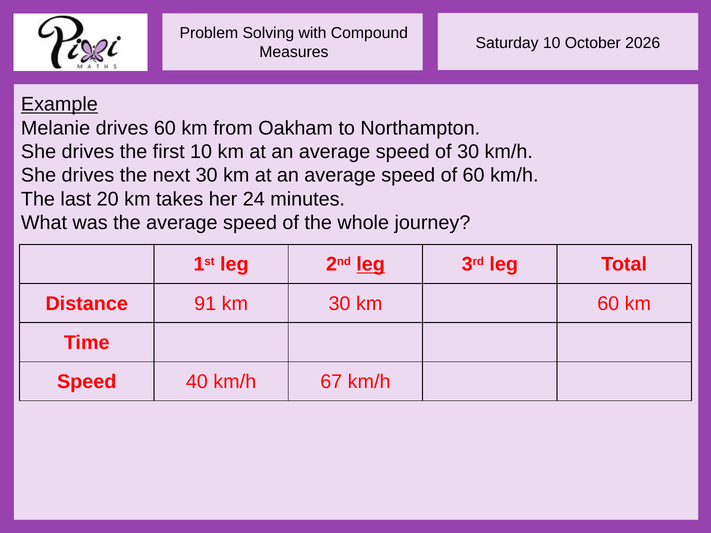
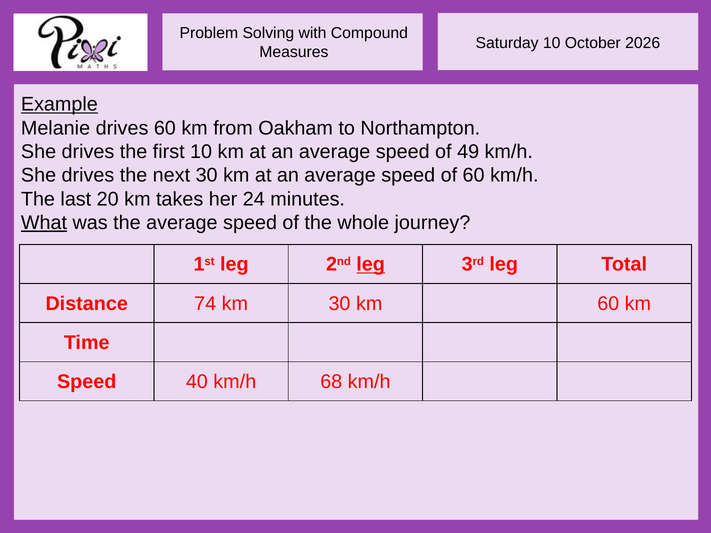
of 30: 30 -> 49 (468, 152)
What underline: none -> present (44, 223)
91: 91 -> 74 (205, 304)
67: 67 -> 68 (331, 382)
